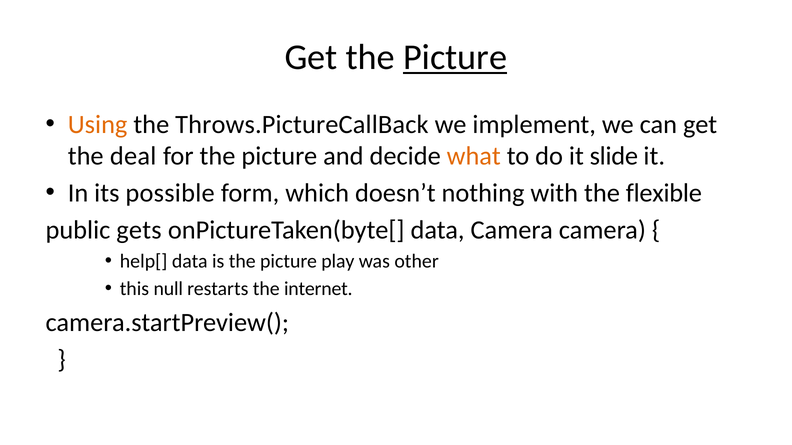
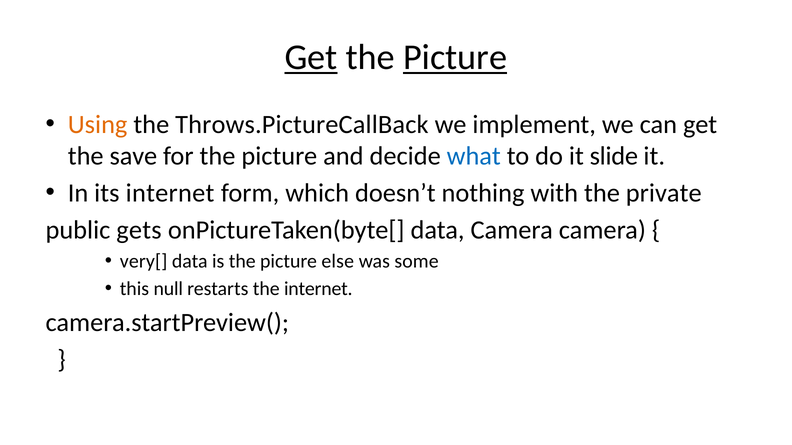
Get underline: none -> present (311, 58)
deal: deal -> save (133, 156)
what colour: orange -> blue (474, 156)
its possible: possible -> internet (170, 193)
flexible: flexible -> private (664, 193)
help[: help[ -> very[ (144, 262)
play: play -> else (338, 262)
other: other -> some (417, 262)
